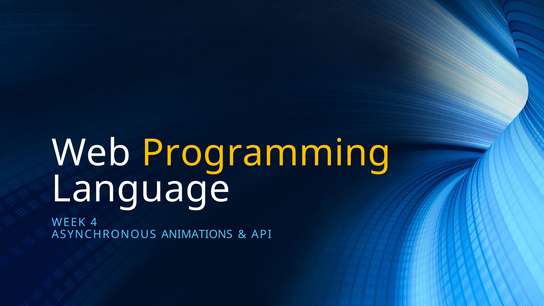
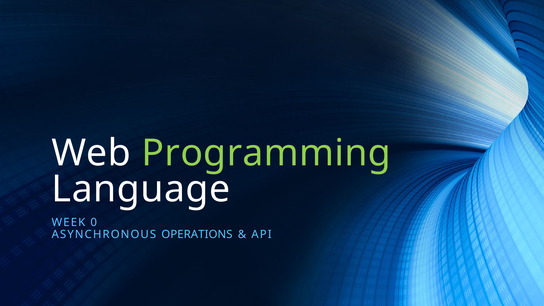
Programming colour: yellow -> light green (266, 153)
4: 4 -> 0 (94, 222)
ANIMATIONS: ANIMATIONS -> OPERATIONS (197, 235)
